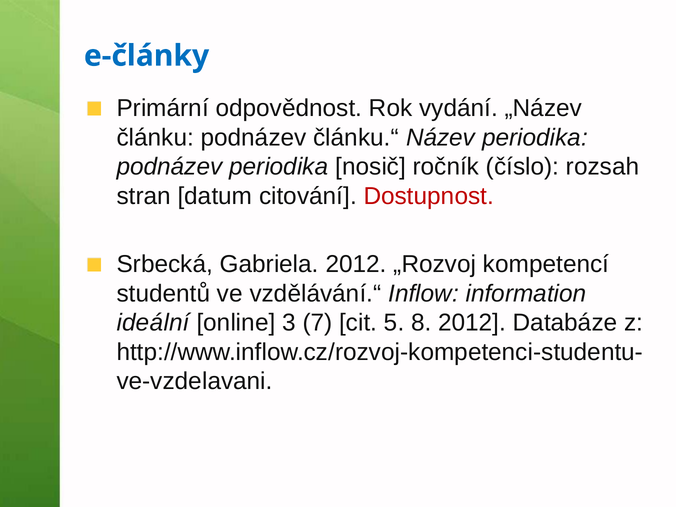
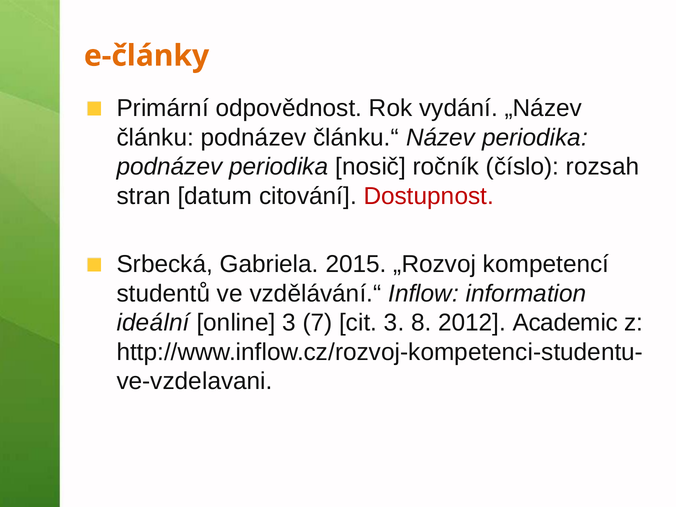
e-články colour: blue -> orange (147, 56)
Gabriela 2012: 2012 -> 2015 (356, 264)
cit 5: 5 -> 3 (394, 323)
Databáze: Databáze -> Academic (565, 323)
